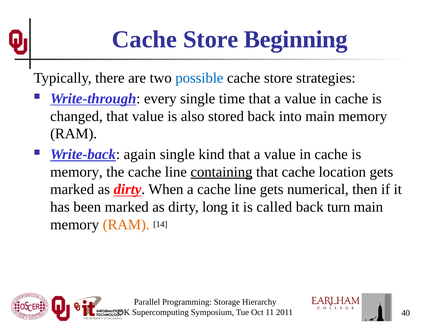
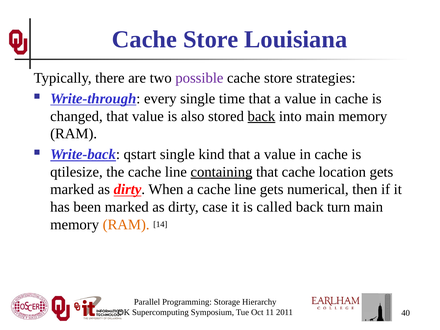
Beginning: Beginning -> Louisiana (296, 39)
possible colour: blue -> purple (199, 78)
back underline: none -> present (261, 116)
again: again -> qstart (140, 154)
memory: memory -> qtilesize (76, 172)
long: long -> case (215, 207)
